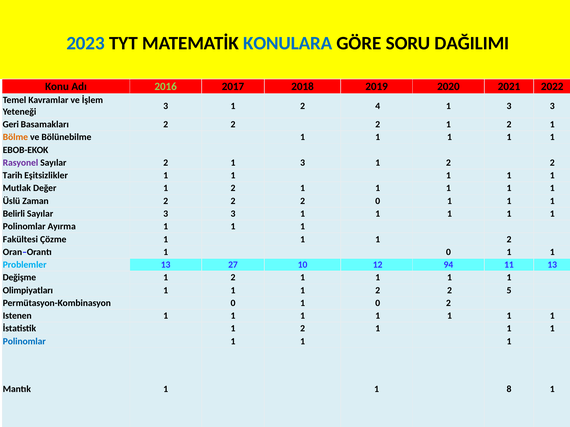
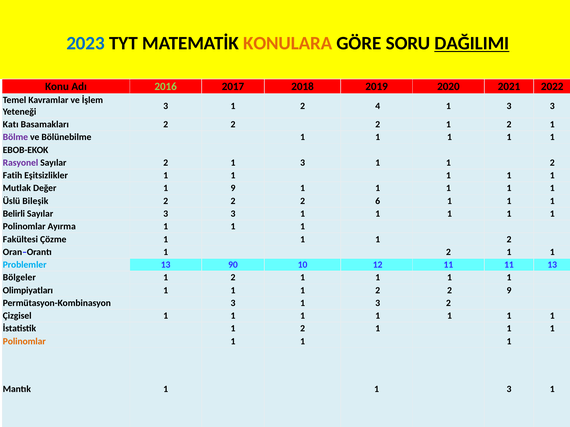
KONULARA colour: blue -> orange (288, 43)
DAĞILIMI underline: none -> present (472, 43)
Geri: Geri -> Katı (11, 125)
Bölme colour: orange -> purple (15, 137)
1 3 1 2: 2 -> 1 (448, 163)
Tarih: Tarih -> Fatih (13, 176)
Değer 1 2: 2 -> 9 (233, 188)
Zaman: Zaman -> Bileşik (35, 201)
2 0: 0 -> 6 (378, 201)
Oran–Orantı 1 0: 0 -> 2 (448, 252)
27: 27 -> 90 (233, 265)
12 94: 94 -> 11 (448, 265)
Değişme: Değişme -> Bölgeler (19, 278)
2 5: 5 -> 9 (509, 291)
Permütasyon-Kombinasyon 0: 0 -> 3 (233, 303)
0: 0 -> 3 (378, 303)
Istenen: Istenen -> Çizgisel (17, 316)
Polinomlar colour: blue -> orange (24, 342)
1 1 8: 8 -> 3 (509, 390)
